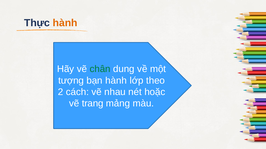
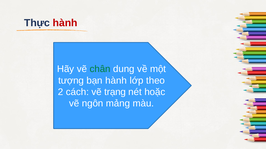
hành colour: orange -> red (65, 23)
nhau: nhau -> trạng (115, 92)
trang: trang -> ngôn (93, 104)
